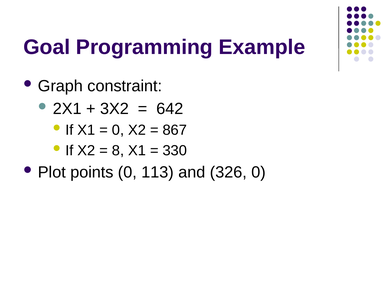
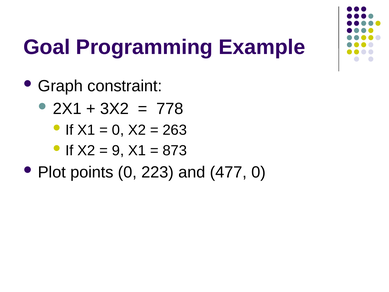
642: 642 -> 778 (170, 109)
867: 867 -> 263 (175, 130)
8: 8 -> 9 (118, 150)
330: 330 -> 873 (175, 150)
113: 113 -> 223 (158, 172)
326: 326 -> 477 (228, 172)
